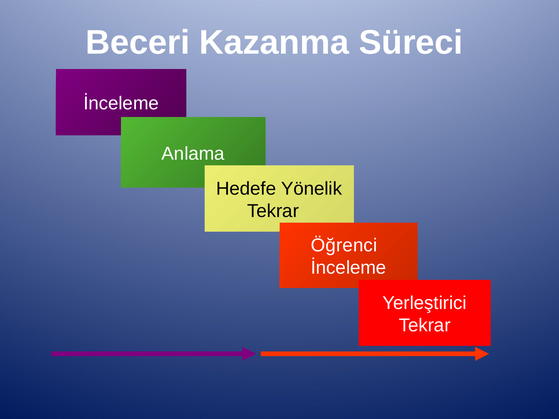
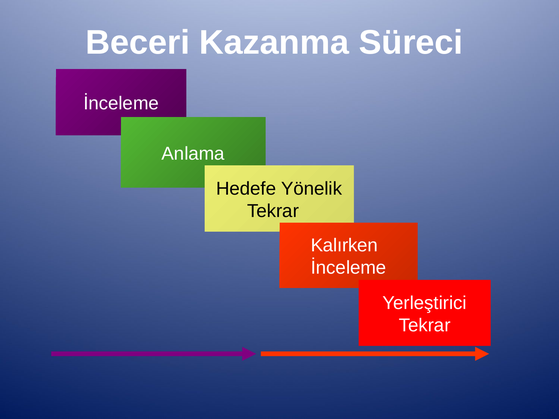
Öğrenci: Öğrenci -> Kalırken (344, 246)
